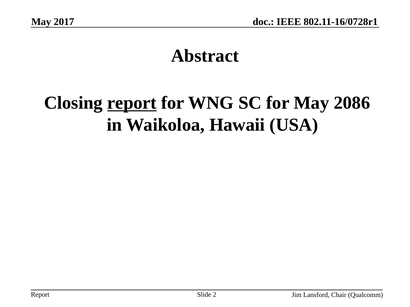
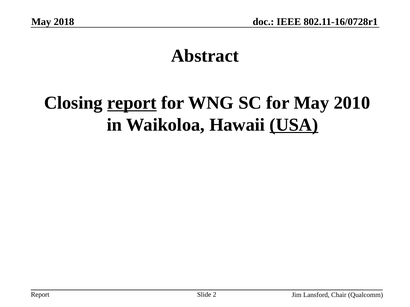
2017: 2017 -> 2018 (64, 22)
2086: 2086 -> 2010 (352, 103)
USA underline: none -> present (294, 125)
